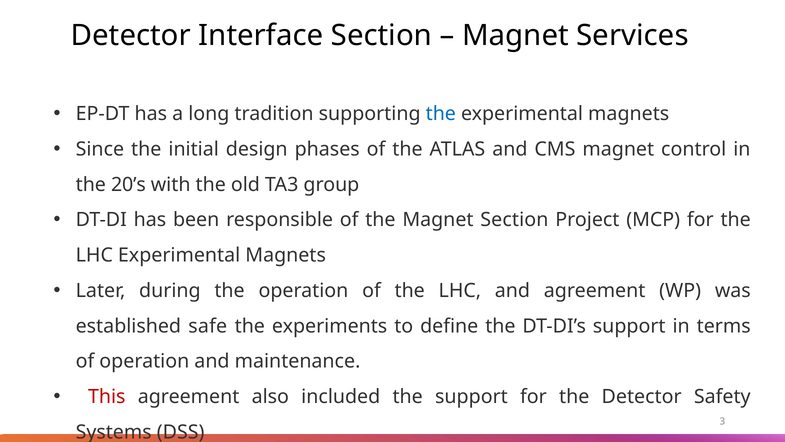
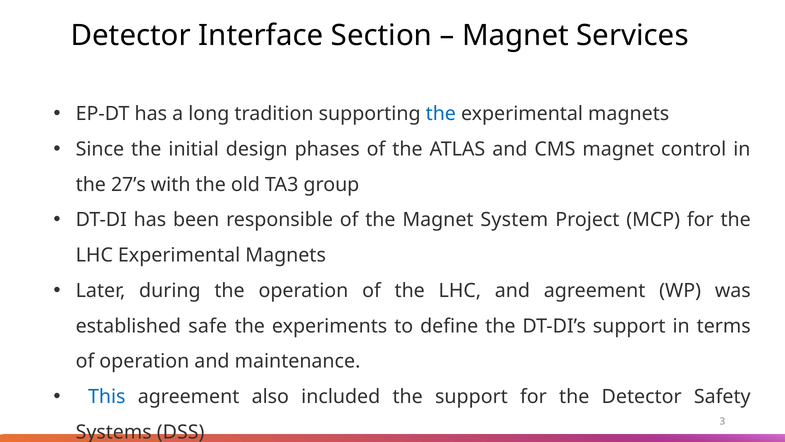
20’s: 20’s -> 27’s (128, 184)
Magnet Section: Section -> System (514, 220)
This colour: red -> blue (107, 396)
